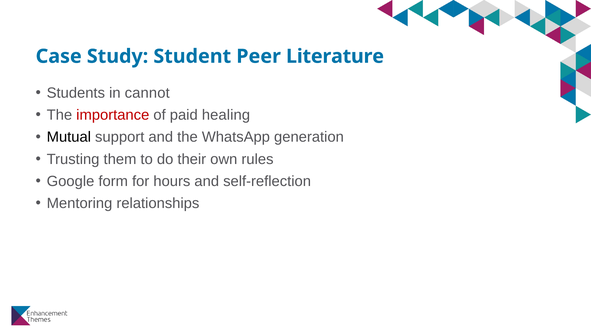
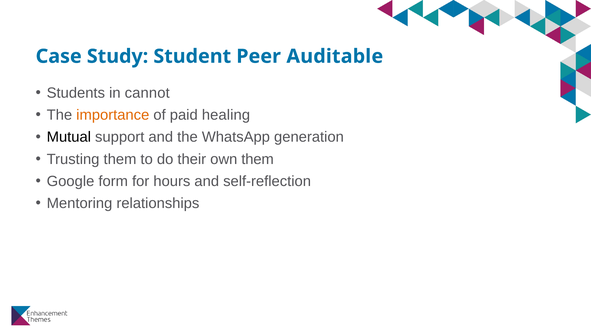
Literature: Literature -> Auditable (335, 56)
importance colour: red -> orange (113, 115)
own rules: rules -> them (258, 159)
